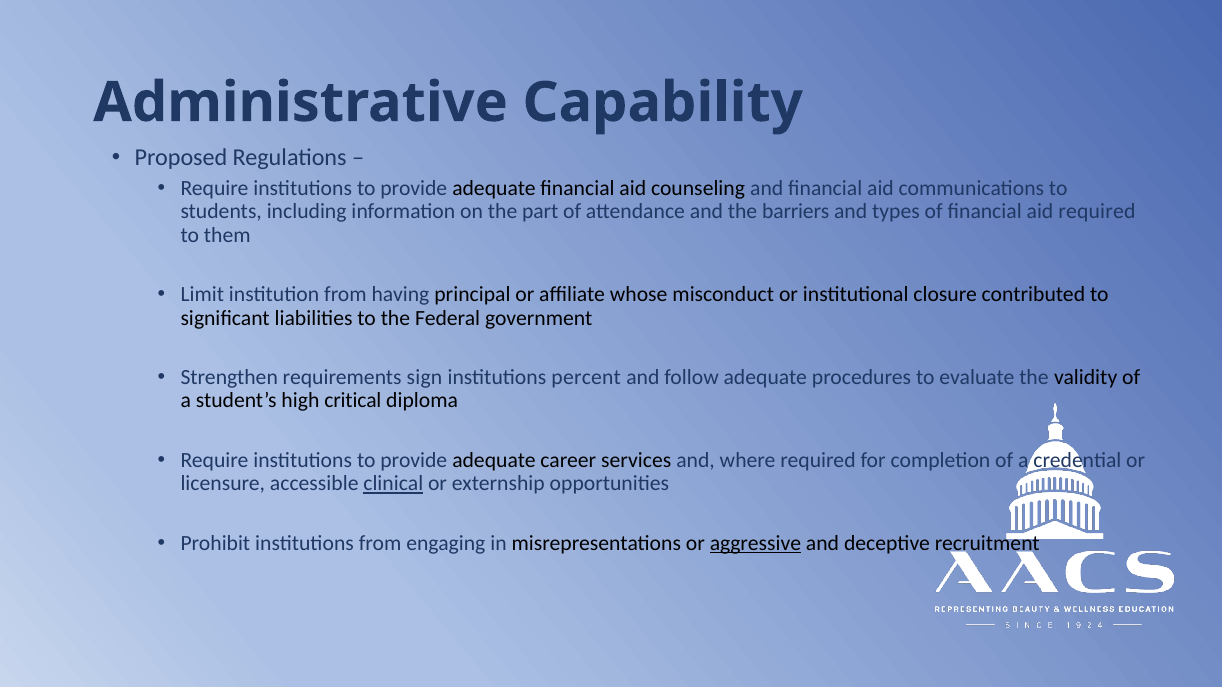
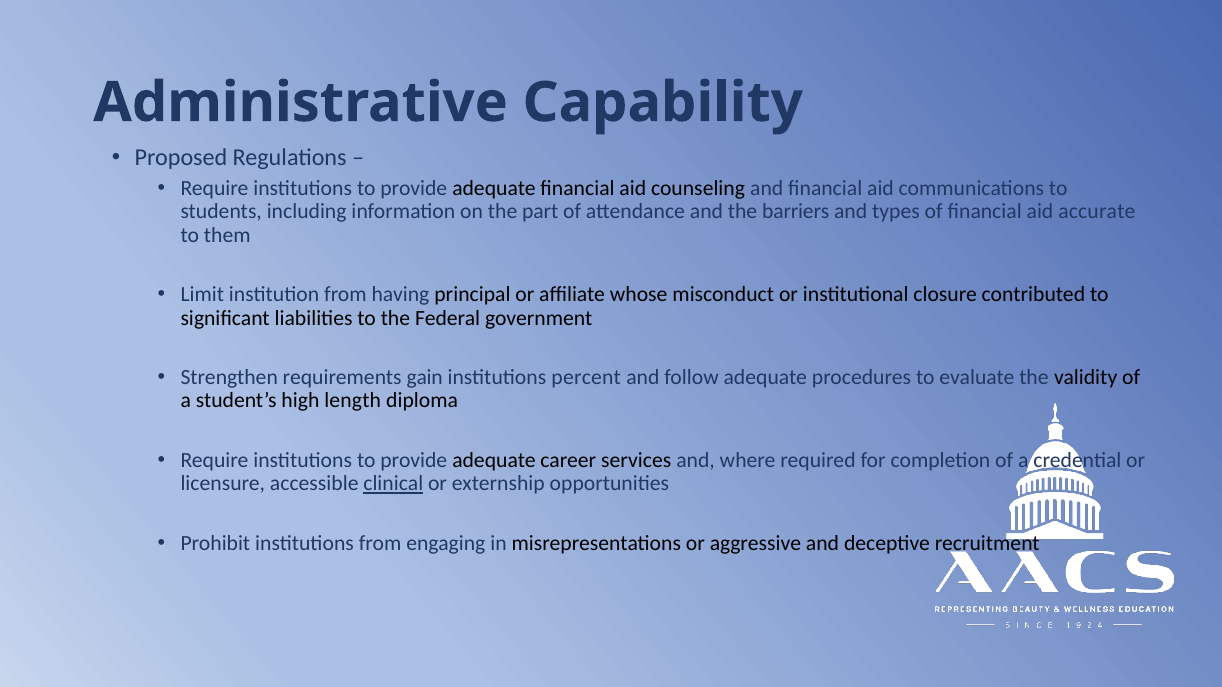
aid required: required -> accurate (1097, 212)
sign: sign -> gain (425, 378)
critical: critical -> length (353, 401)
aggressive underline: present -> none (755, 543)
